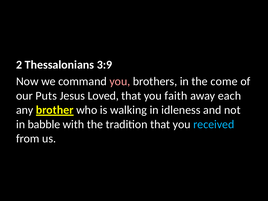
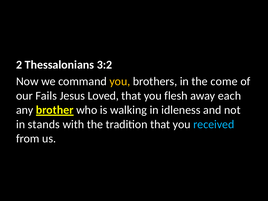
3:9: 3:9 -> 3:2 (104, 65)
you colour: pink -> yellow (120, 81)
Puts: Puts -> Fails (46, 96)
faith: faith -> flesh (176, 96)
babble: babble -> stands (44, 124)
